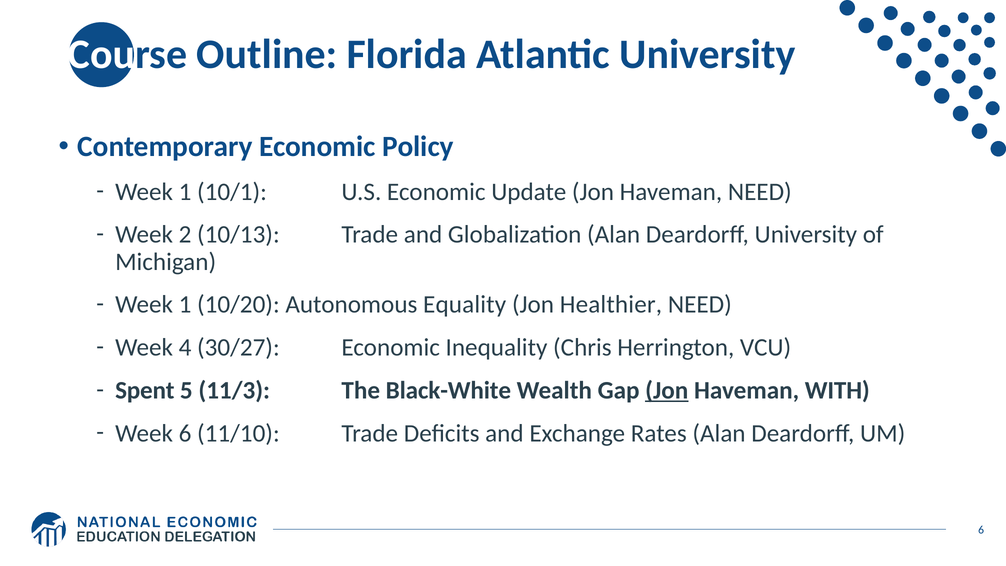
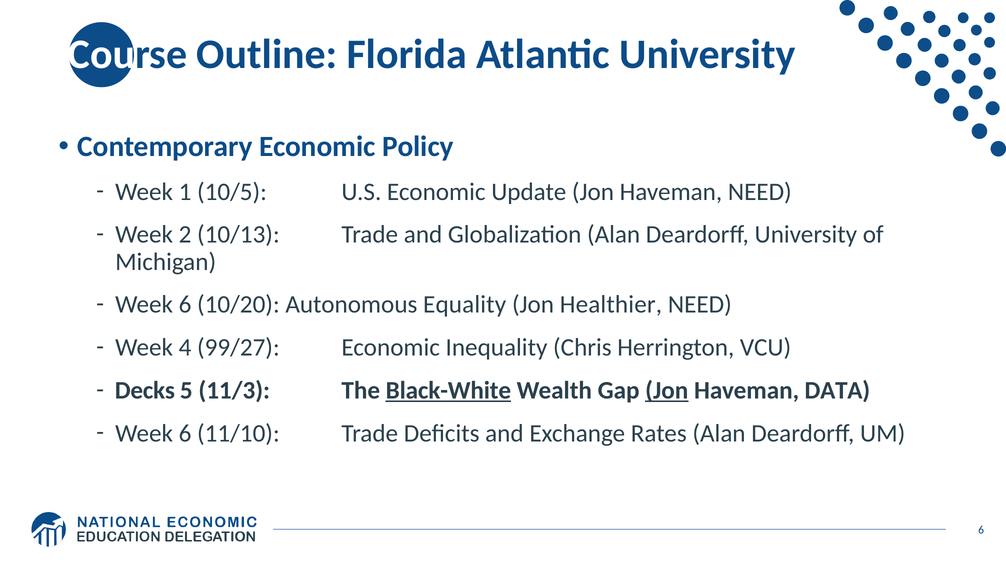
10/1: 10/1 -> 10/5 (232, 192)
1: 1 -> 6 (185, 305)
30/27: 30/27 -> 99/27 (238, 347)
Spent: Spent -> Decks (145, 390)
Black-White underline: none -> present (448, 390)
WITH: WITH -> DATA (837, 390)
